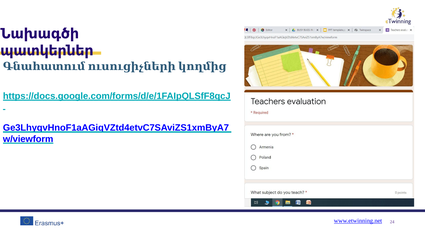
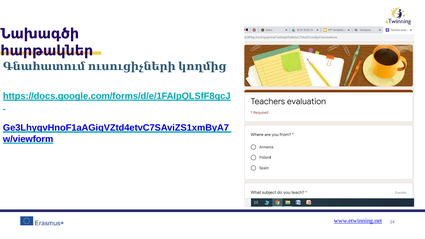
պատկերներ: պատկերներ -> հարթակներ (47, 51)
